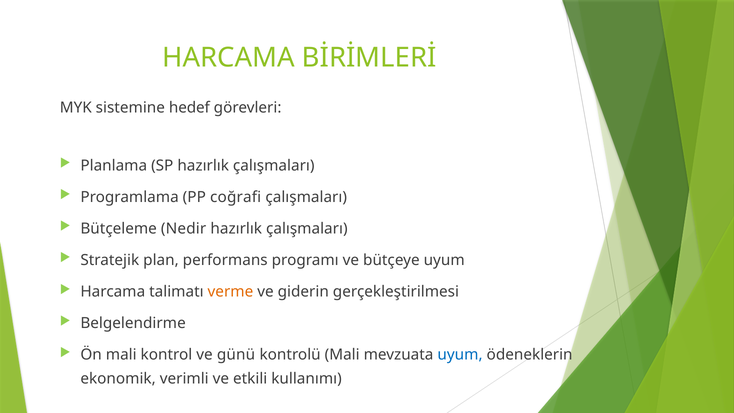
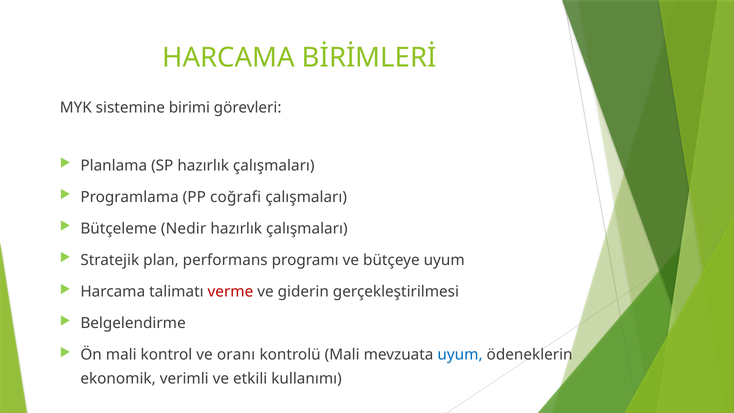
hedef: hedef -> birimi (189, 108)
verme colour: orange -> red (230, 292)
günü: günü -> oranı (236, 355)
